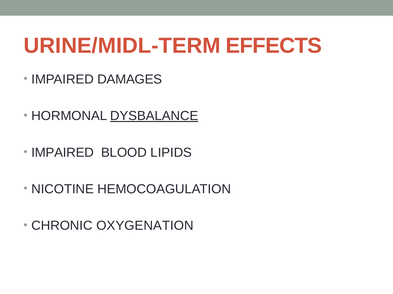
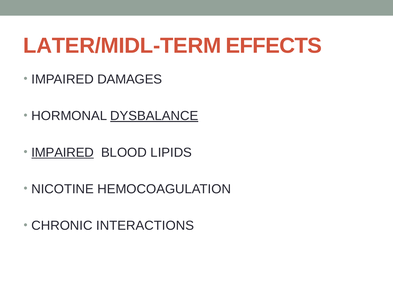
URINE/MIDL-TERM: URINE/MIDL-TERM -> LATER/MIDL-TERM (122, 46)
IMPAIRED underline: none -> present (63, 153)
OXYGENATION: OXYGENATION -> INTERACTIONS (145, 226)
